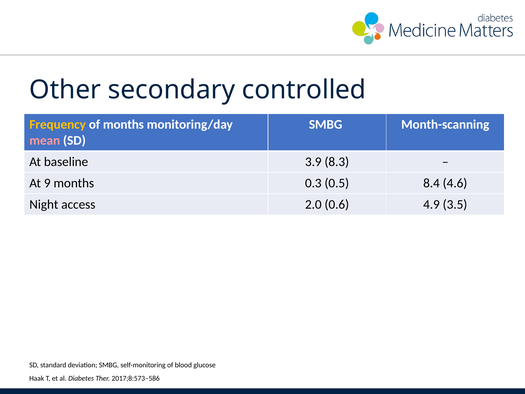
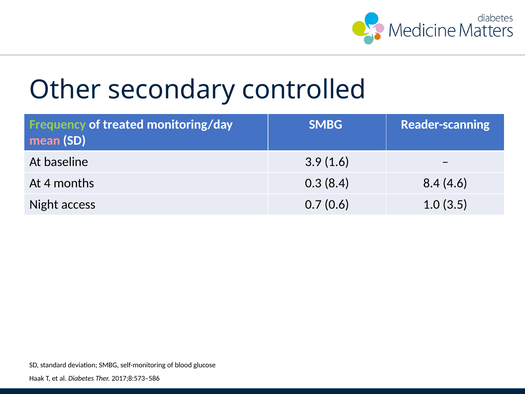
Frequency colour: yellow -> light green (58, 125)
of months: months -> treated (123, 125)
Month-scanning: Month-scanning -> Reader-scanning (445, 125)
8.3: 8.3 -> 1.6 (337, 162)
9: 9 -> 4 (47, 183)
0.3 0.5: 0.5 -> 8.4 (337, 183)
2.0: 2.0 -> 0.7 (313, 204)
4.9: 4.9 -> 1.0 (432, 204)
